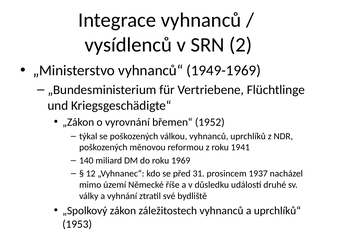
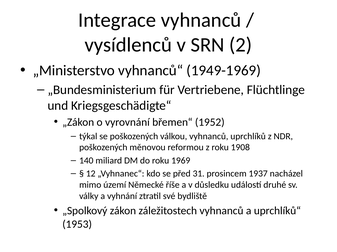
1941: 1941 -> 1908 (240, 148)
